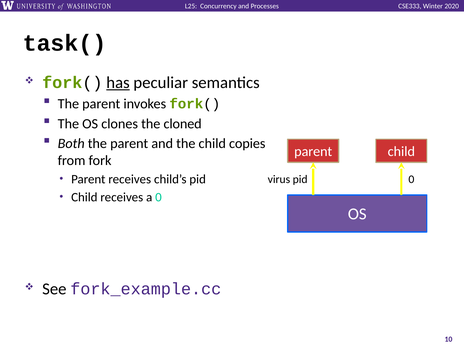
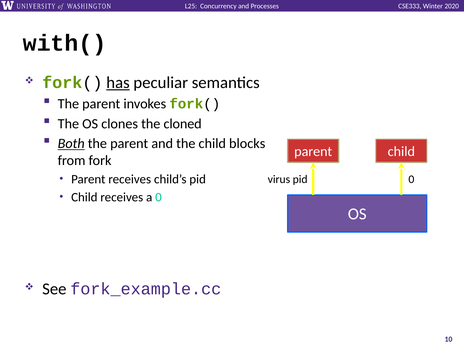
task(: task( -> with( (65, 43)
Both underline: none -> present (71, 144)
copies: copies -> blocks (247, 144)
